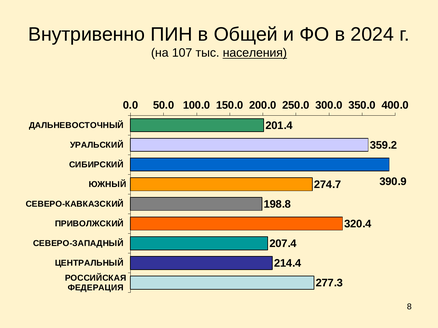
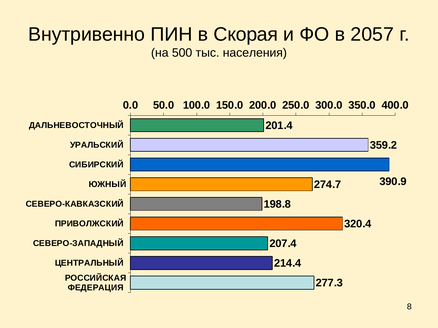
Общей: Общей -> Скорая (246, 35)
2024: 2024 -> 2057 (372, 35)
107: 107 -> 500 (182, 53)
населения underline: present -> none (255, 53)
